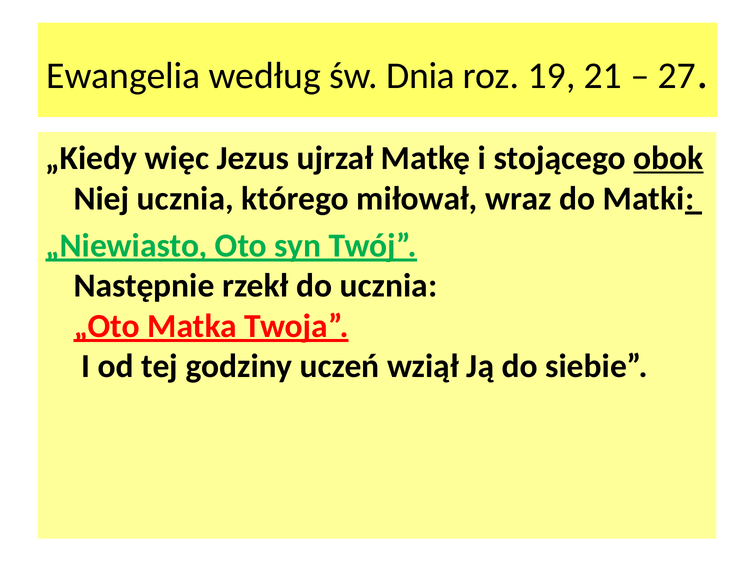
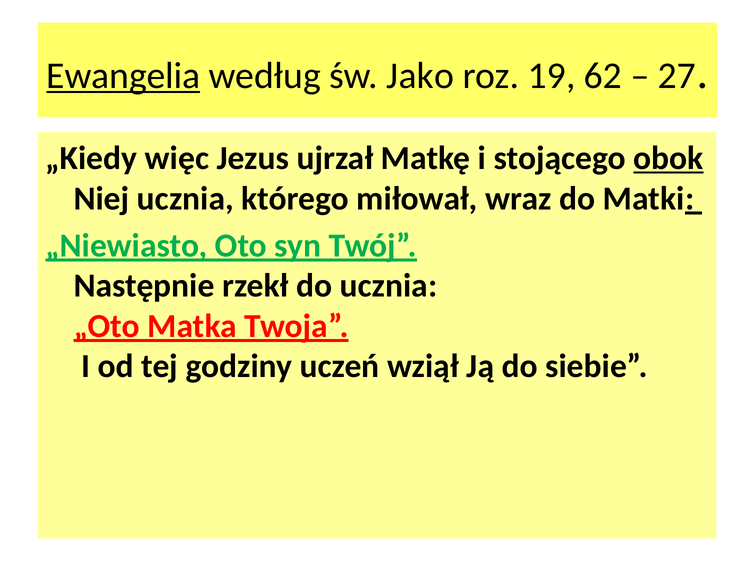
Ewangelia underline: none -> present (123, 76)
Dnia: Dnia -> Jako (420, 76)
21: 21 -> 62 (603, 76)
